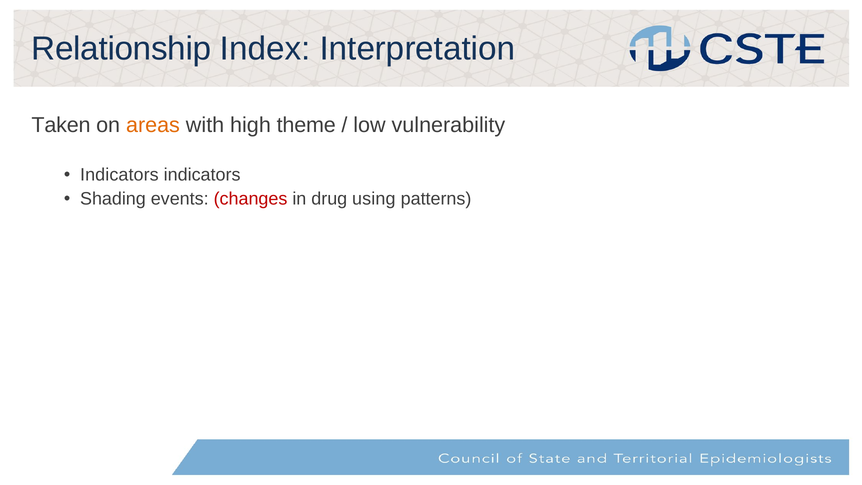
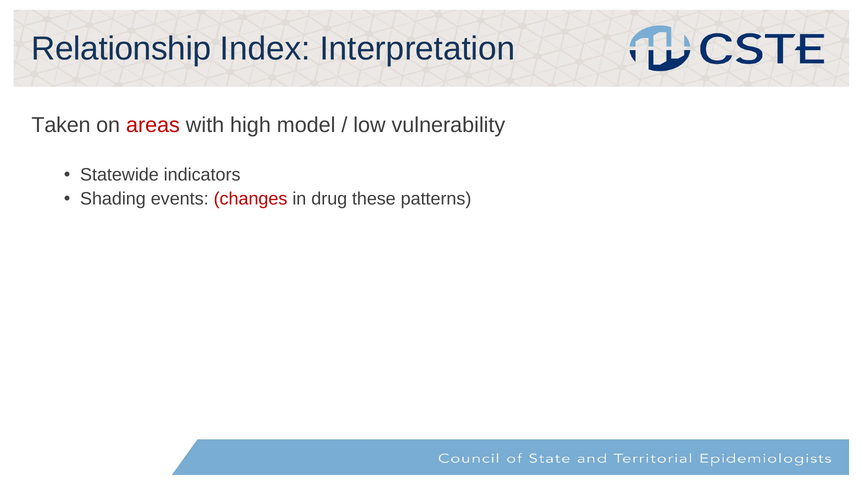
areas colour: orange -> red (153, 125)
theme: theme -> model (306, 125)
Indicators: Indicators -> Statewide (119, 175)
using: using -> these (374, 199)
